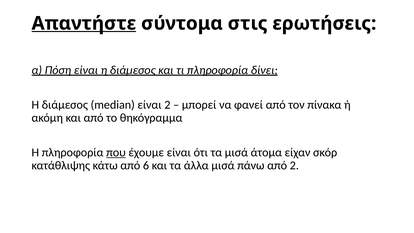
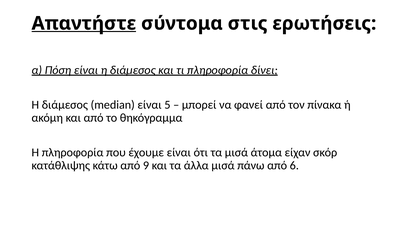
είναι 2: 2 -> 5 (167, 105)
που underline: present -> none (116, 152)
6: 6 -> 9 (146, 166)
από 2: 2 -> 6 (294, 166)
